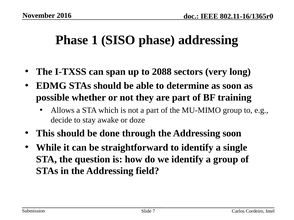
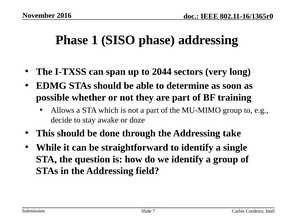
2088: 2088 -> 2044 (162, 72)
Addressing soon: soon -> take (232, 134)
